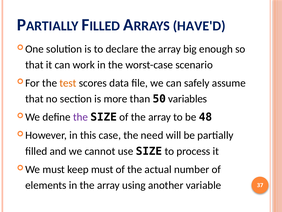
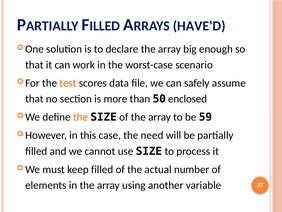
variables: variables -> enclosed (188, 99)
the colour: purple -> orange (81, 117)
48: 48 -> 59 (205, 117)
keep must: must -> filled (102, 169)
